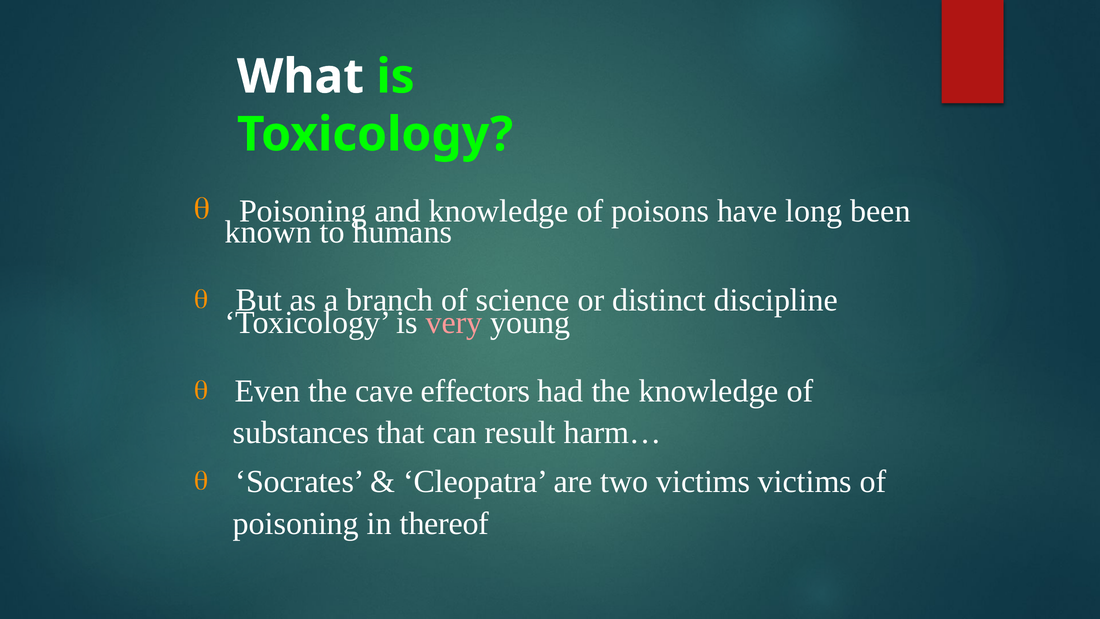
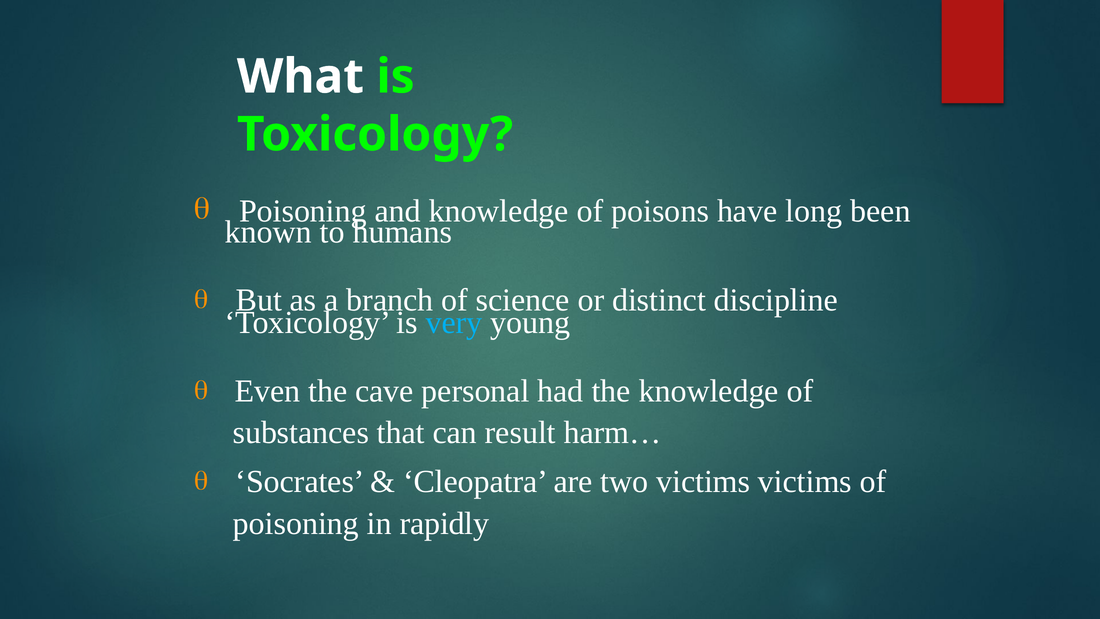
very colour: pink -> light blue (454, 323)
effectors: effectors -> personal (475, 391)
thereof: thereof -> rapidly (445, 523)
